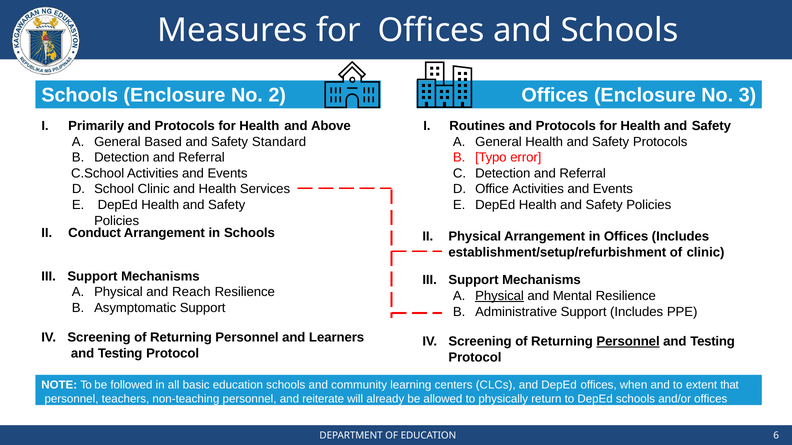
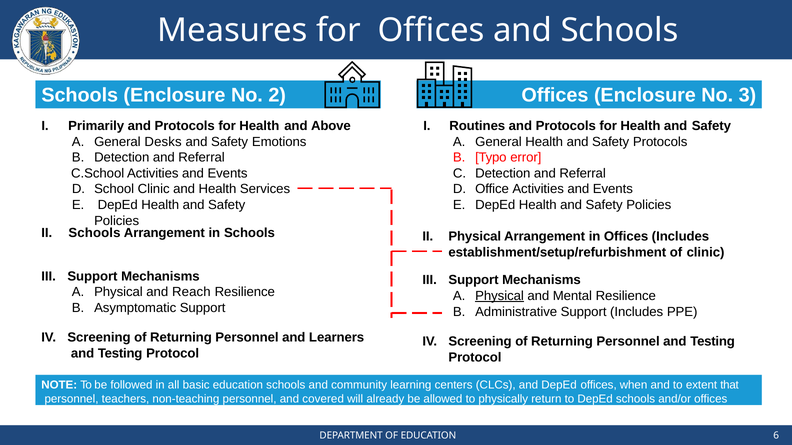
Based: Based -> Desks (163, 142)
Standard: Standard -> Emotions (279, 142)
II Conduct: Conduct -> Schools (94, 233)
Personnel underline: present -> none (628, 342)
reiterate: reiterate -> covered (323, 399)
